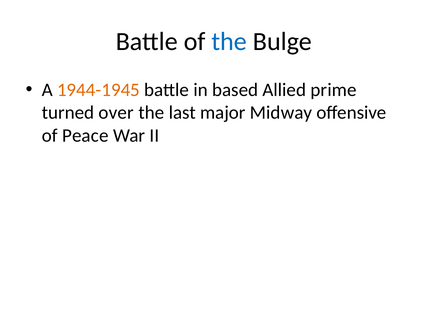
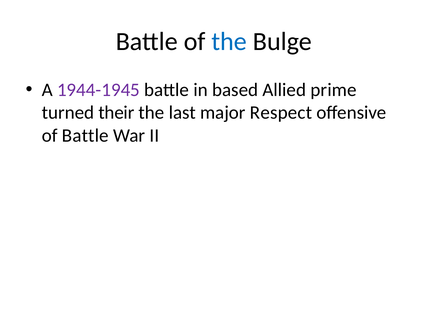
1944-1945 colour: orange -> purple (98, 90)
over: over -> their (116, 113)
Midway: Midway -> Respect (281, 113)
of Peace: Peace -> Battle (85, 135)
